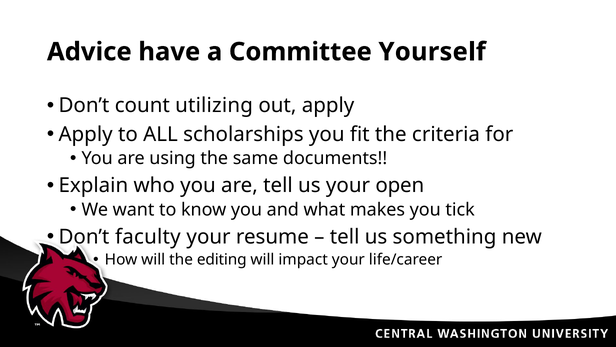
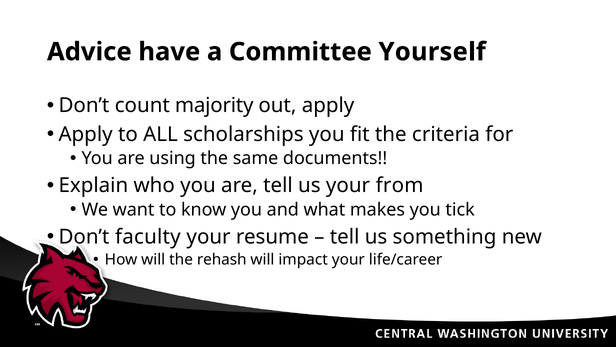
utilizing: utilizing -> majority (214, 106)
open: open -> from (400, 185)
editing: editing -> rehash (222, 259)
